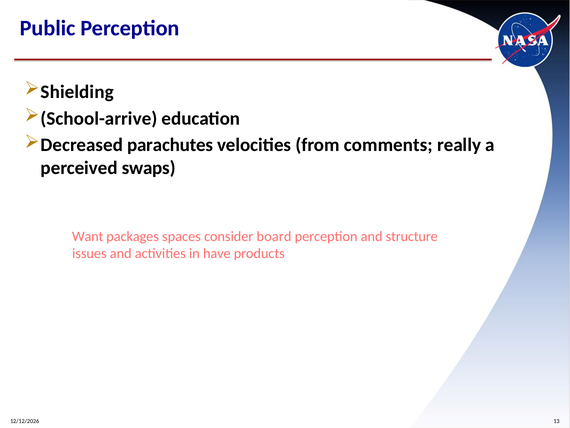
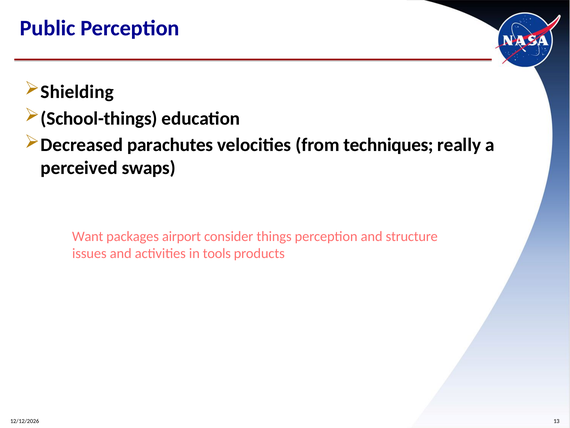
School-arrive: School-arrive -> School-things (99, 118)
comments: comments -> techniques (388, 145)
spaces: spaces -> airport (182, 236)
board: board -> things (274, 236)
have: have -> tools (217, 253)
